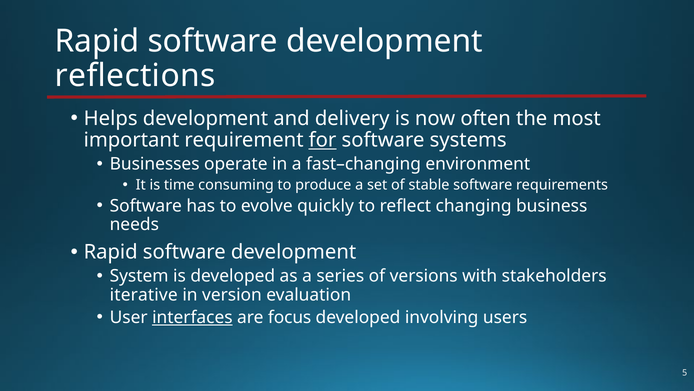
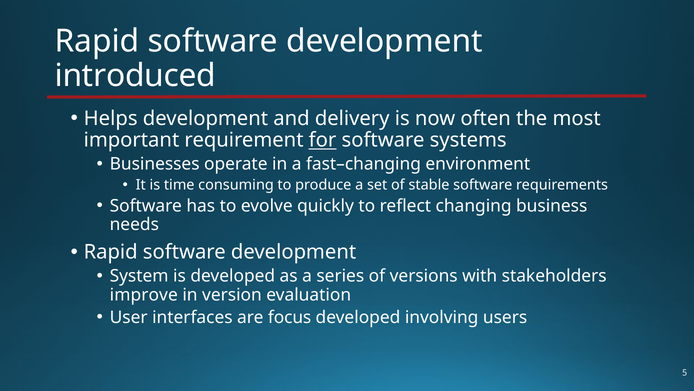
reflections: reflections -> introduced (135, 76)
iterative: iterative -> improve (144, 294)
interfaces underline: present -> none (192, 317)
